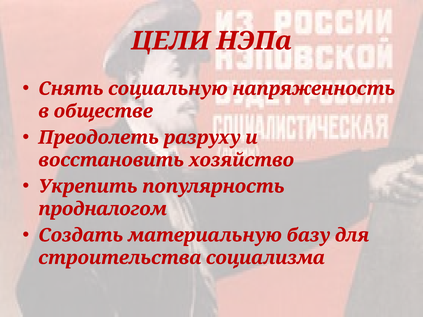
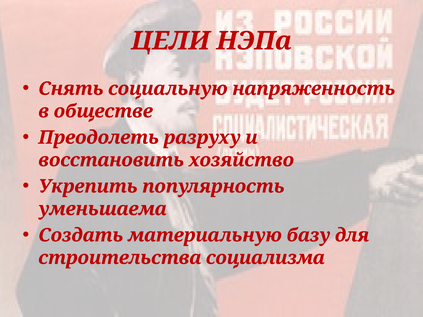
продналогом: продналогом -> уменьшаема (103, 209)
